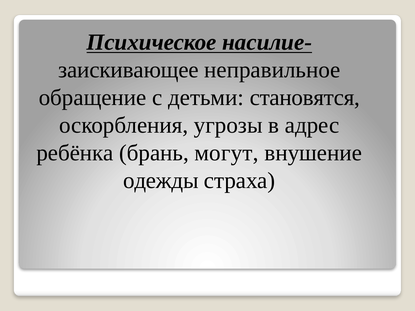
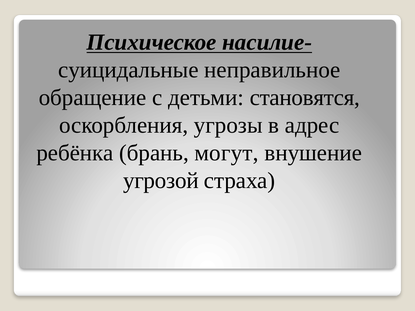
заискивающее: заискивающее -> суицидальные (128, 70)
одежды: одежды -> угрозой (161, 181)
